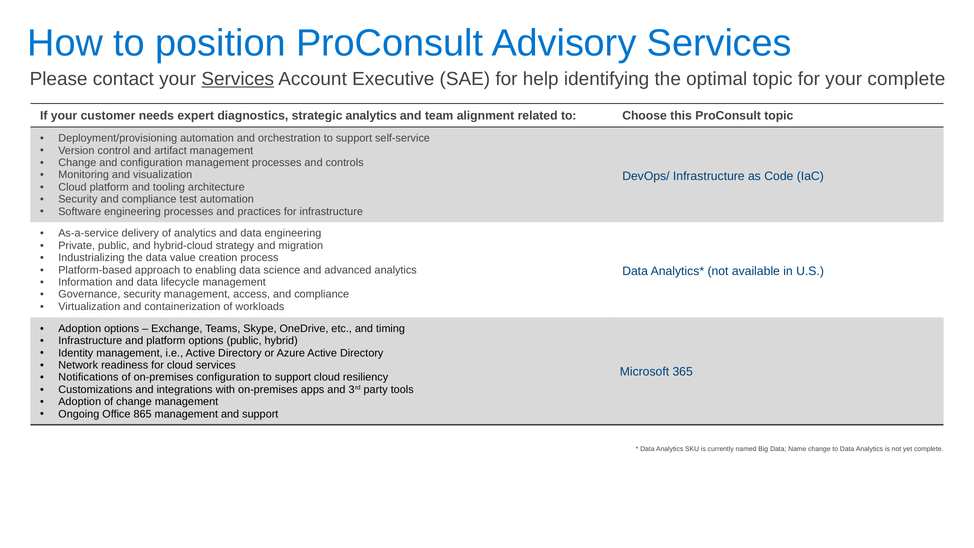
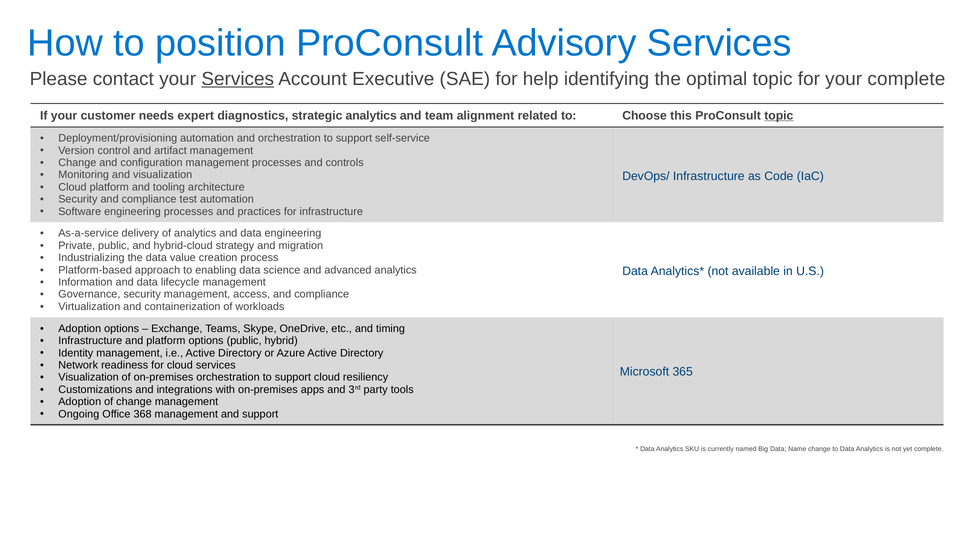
topic underline: none -> present (779, 116)
Notifications: Notifications -> Visualization (89, 377)
on-premises configuration: configuration -> orchestration (228, 377)
865: 865 -> 368 (143, 414)
